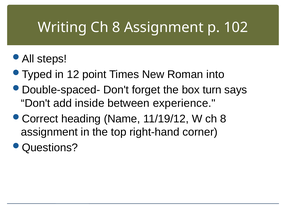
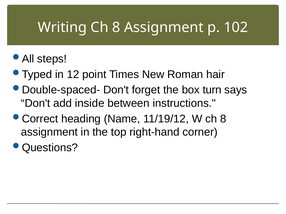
into: into -> hair (215, 75)
experience: experience -> instructions (184, 103)
